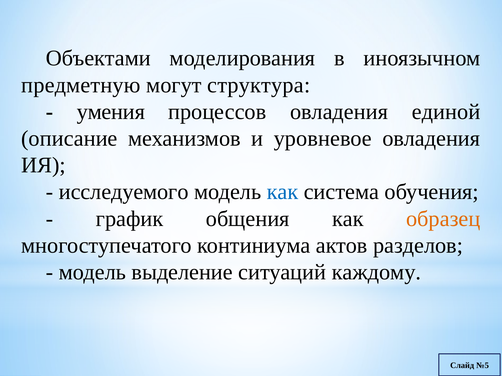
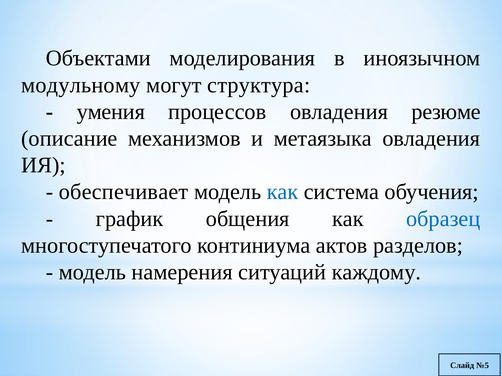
предметную: предметную -> модульному (81, 85)
единой: единой -> резюме (446, 112)
уровневое: уровневое -> метаязыка (323, 139)
исследуемого: исследуемого -> обеспечивает (124, 192)
образец colour: orange -> blue (443, 219)
выделение: выделение -> намерения (182, 273)
